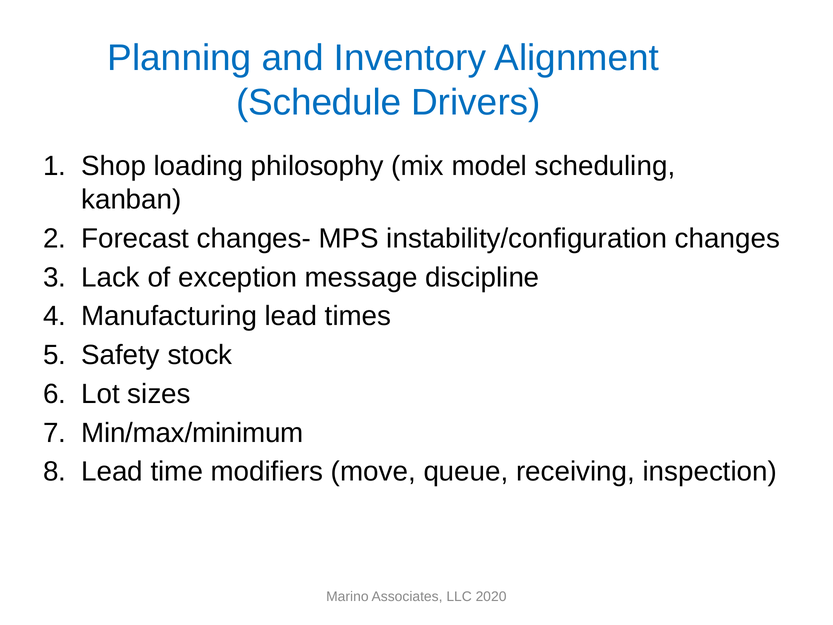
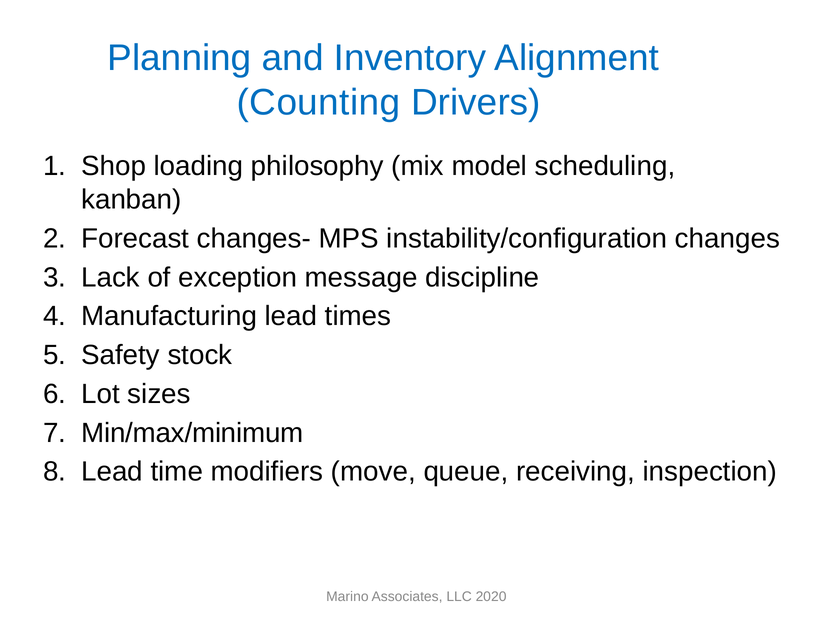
Schedule: Schedule -> Counting (318, 103)
